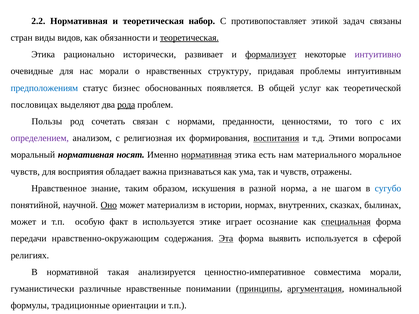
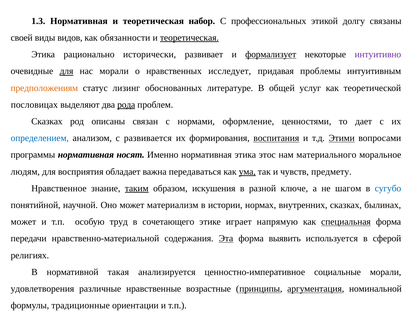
2.2: 2.2 -> 1.3 (38, 21)
противопоставляет: противопоставляет -> профессиональных (269, 21)
задач: задач -> долгу (354, 21)
стран: стран -> своей (22, 38)
для underline: none -> present (66, 71)
структуру: структуру -> исследует (230, 71)
предположениям colour: blue -> orange (44, 88)
бизнес: бизнес -> лизинг (126, 88)
появляется: появляется -> литературе (230, 88)
Пользы: Пользы -> Сказках (47, 122)
сочетать: сочетать -> описаны (108, 122)
преданности: преданности -> оформление (248, 122)
того: того -> дает (364, 122)
определением colour: purple -> blue (40, 138)
религиозная: религиозная -> развивается (148, 138)
Этими underline: none -> present (342, 138)
моральный: моральный -> программы (33, 155)
нормативная underline: present -> none (206, 155)
есть: есть -> этос (267, 155)
чувств: чувств -> людям (25, 172)
признаваться: признаваться -> передаваться (195, 172)
ума underline: none -> present (247, 172)
отражены: отражены -> предмету (331, 172)
таким underline: none -> present (137, 188)
норма: норма -> ключе (294, 188)
Оно underline: present -> none (109, 205)
факт: факт -> труд (119, 222)
в используется: используется -> сочетающего (168, 222)
осознание: осознание -> напрямую (277, 222)
нравственно-окружающим: нравственно-окружающим -> нравственно-материальной (105, 239)
совместима: совместима -> социальные (338, 272)
гуманистически: гуманистически -> удовлетворения (42, 289)
понимании: понимании -> возрастные (209, 289)
